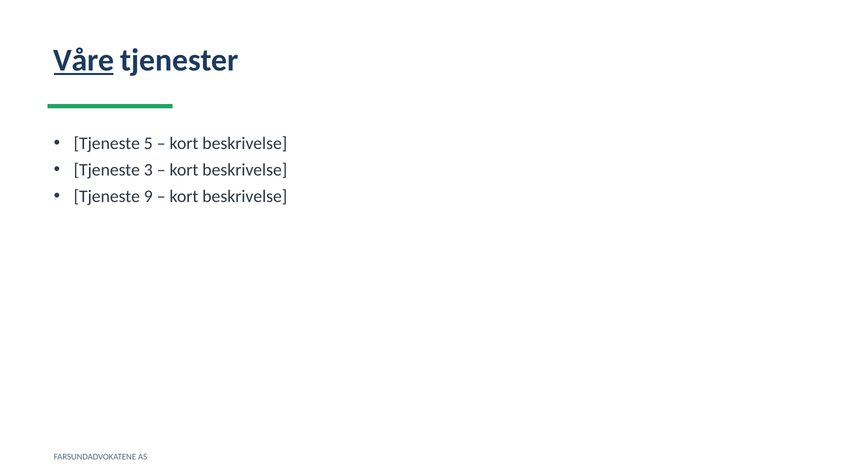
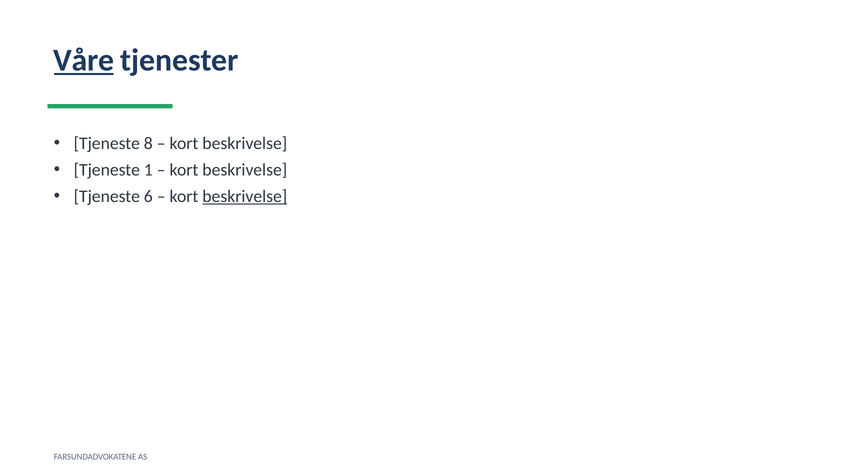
5: 5 -> 8 (148, 143)
3: 3 -> 1 (148, 170)
9: 9 -> 6 (148, 196)
beskrivelse underline: none -> present (245, 196)
